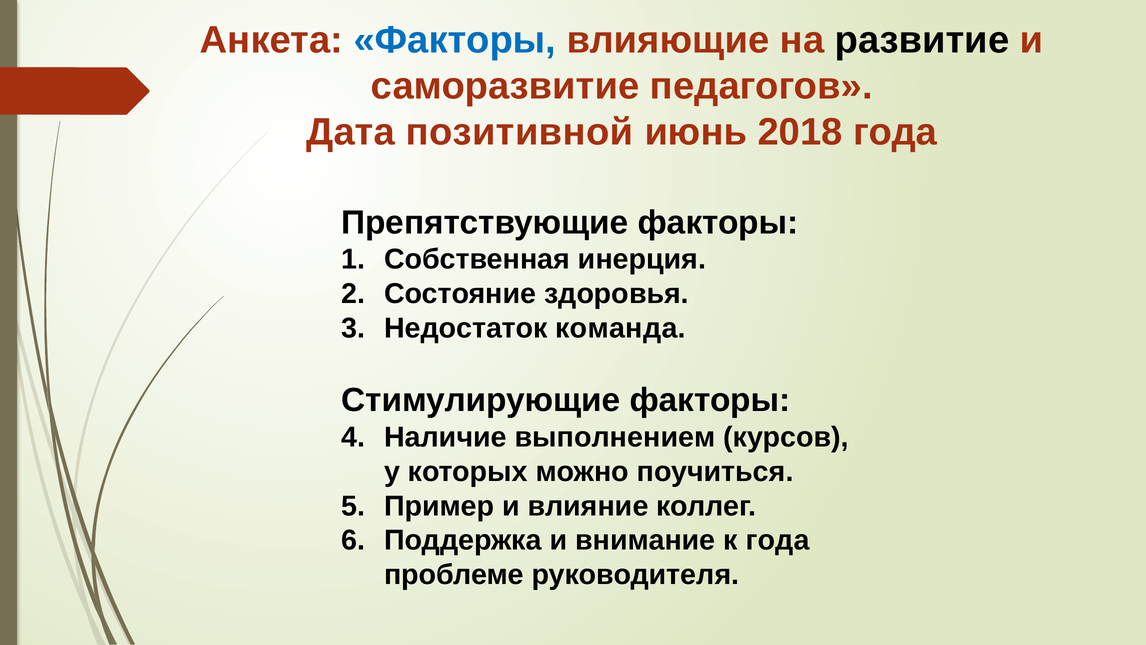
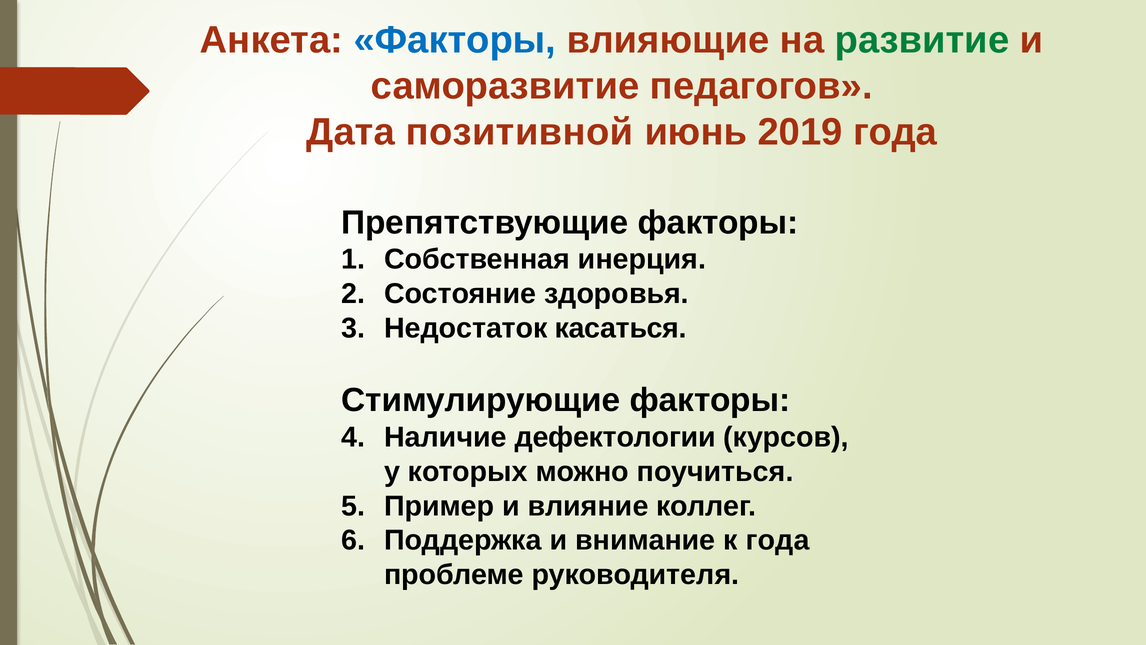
развитие colour: black -> green (922, 40)
2018: 2018 -> 2019 (800, 132)
команда: команда -> касаться (621, 328)
выполнением: выполнением -> дефектологии (615, 437)
